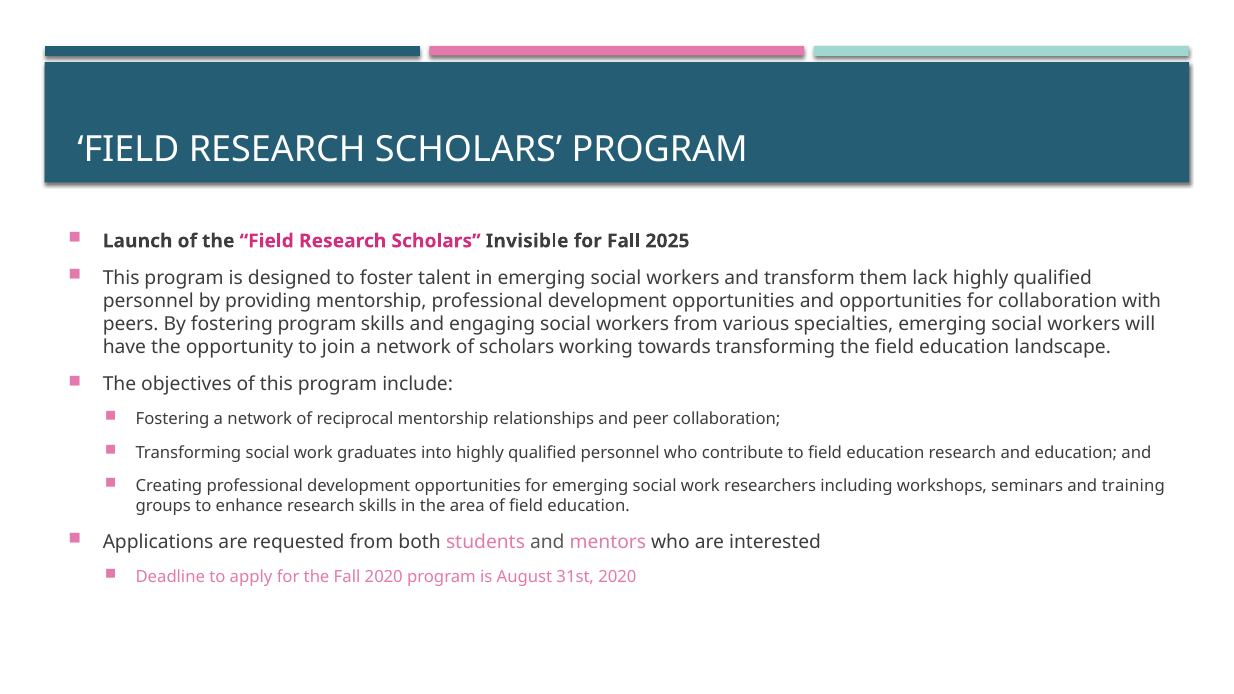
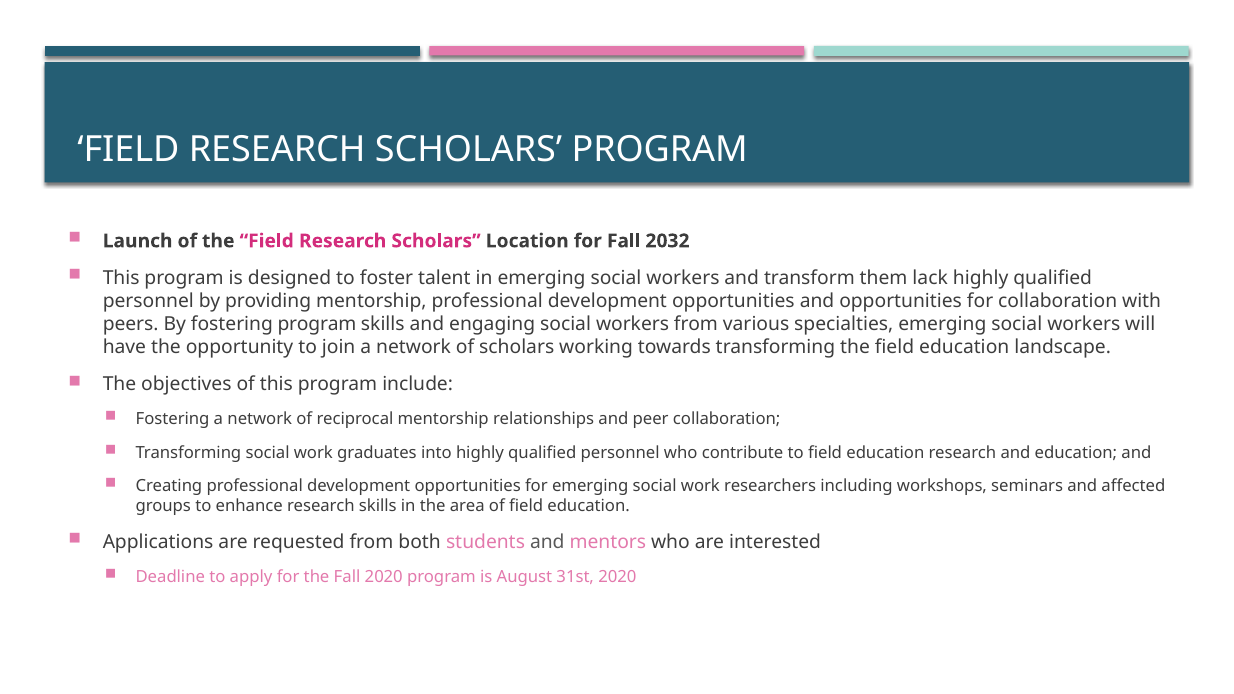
Invisible: Invisible -> Location (527, 241)
2025: 2025 -> 2032 (667, 241)
training: training -> affected (1133, 486)
